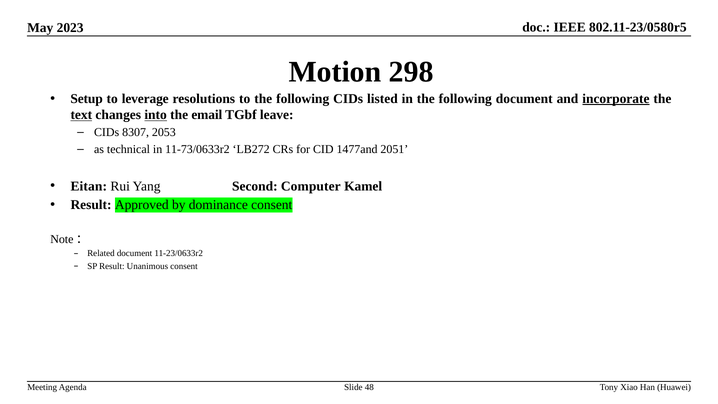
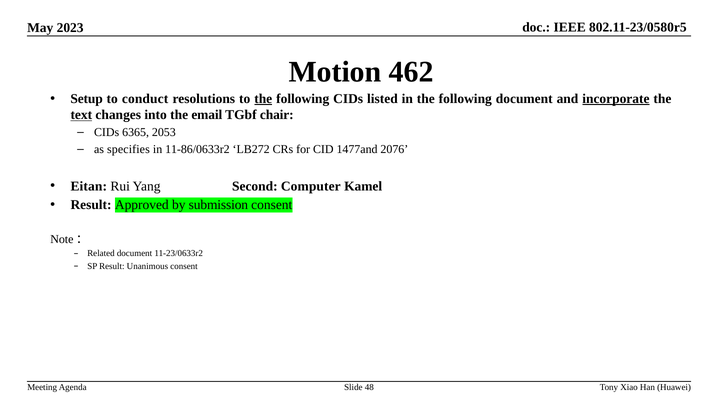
298: 298 -> 462 (411, 72)
leverage: leverage -> conduct (145, 99)
the underline: none -> present (263, 99)
into underline: present -> none (156, 115)
leave: leave -> chair (277, 115)
8307: 8307 -> 6365 (136, 132)
technical: technical -> specifies (128, 149)
11-73/0633r2: 11-73/0633r2 -> 11-86/0633r2 (197, 149)
2051: 2051 -> 2076 (394, 149)
dominance: dominance -> submission (218, 205)
